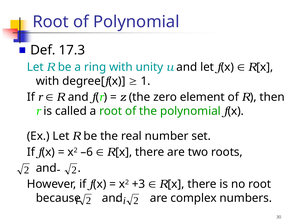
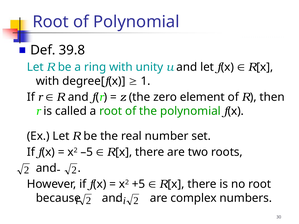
17.3: 17.3 -> 39.8 (72, 50)
–6: –6 -> –5 (87, 152)
+3: +3 -> +5 (139, 184)
